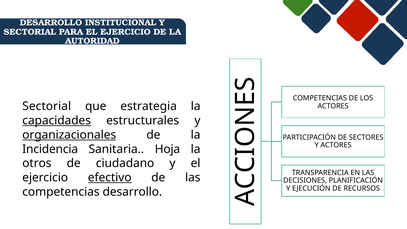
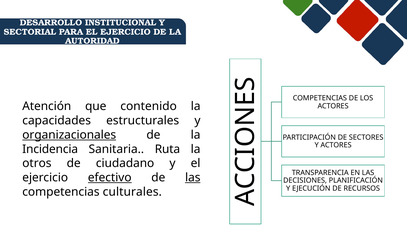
Sectorial: Sectorial -> Atención (47, 106)
estrategia: estrategia -> contenido (149, 106)
capacidades underline: present -> none (57, 121)
Hoja: Hoja -> Ruta (167, 149)
las underline: none -> present (193, 178)
competencias desarrollo: desarrollo -> culturales (132, 192)
